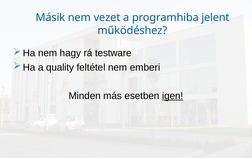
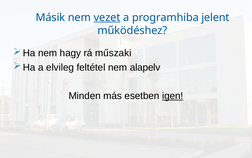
vezet underline: none -> present (107, 17)
testware: testware -> műszaki (113, 53)
quality: quality -> elvileg (60, 67)
emberi: emberi -> alapelv (145, 67)
